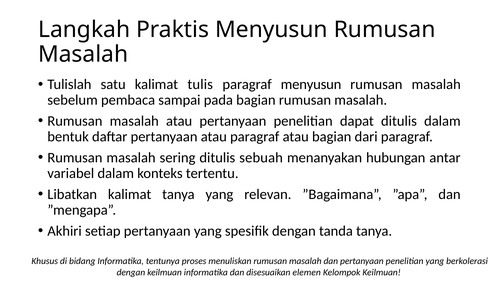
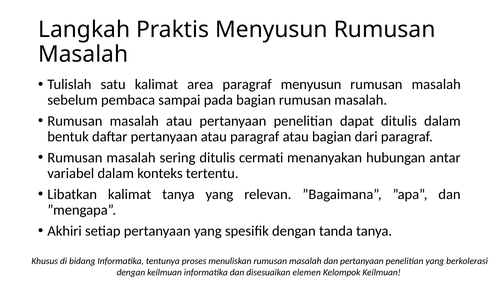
tulis: tulis -> area (200, 84)
sebuah: sebuah -> cermati (261, 158)
